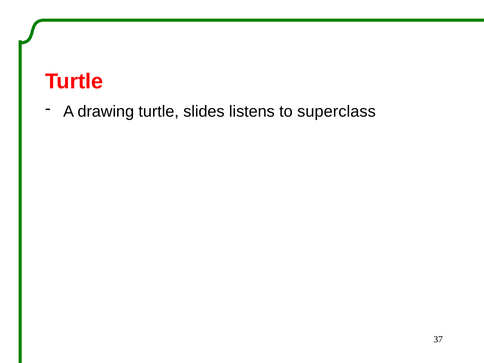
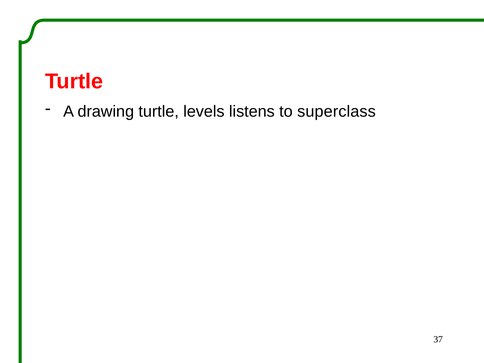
slides: slides -> levels (204, 112)
